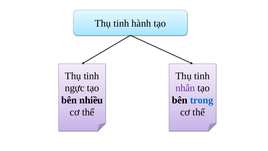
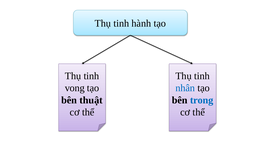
ngực: ngực -> vong (75, 88)
nhân colour: purple -> blue (185, 88)
nhiều: nhiều -> thuật (91, 100)
